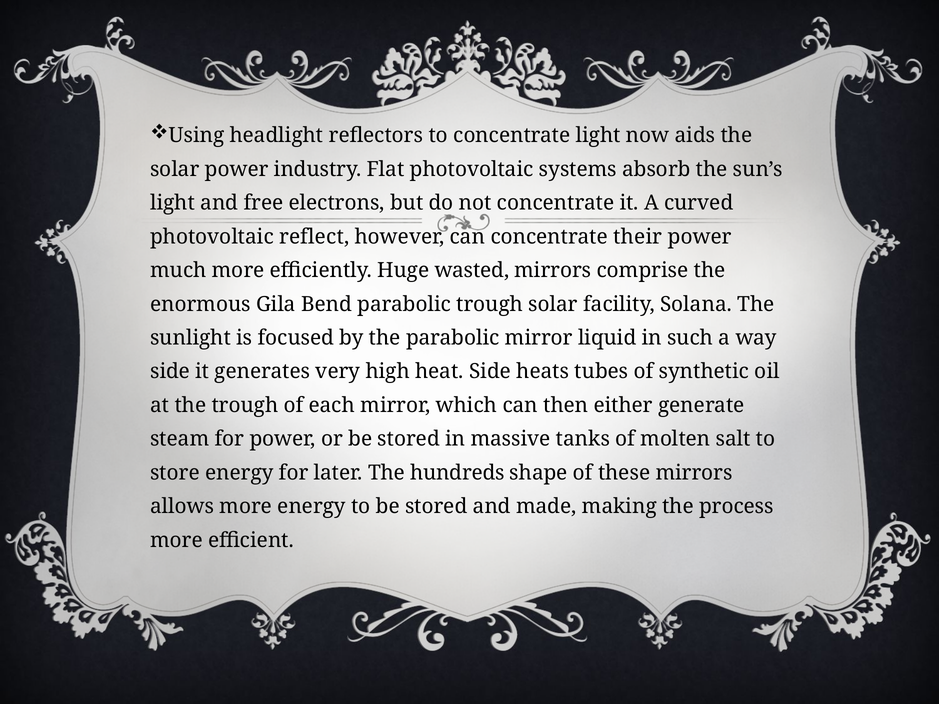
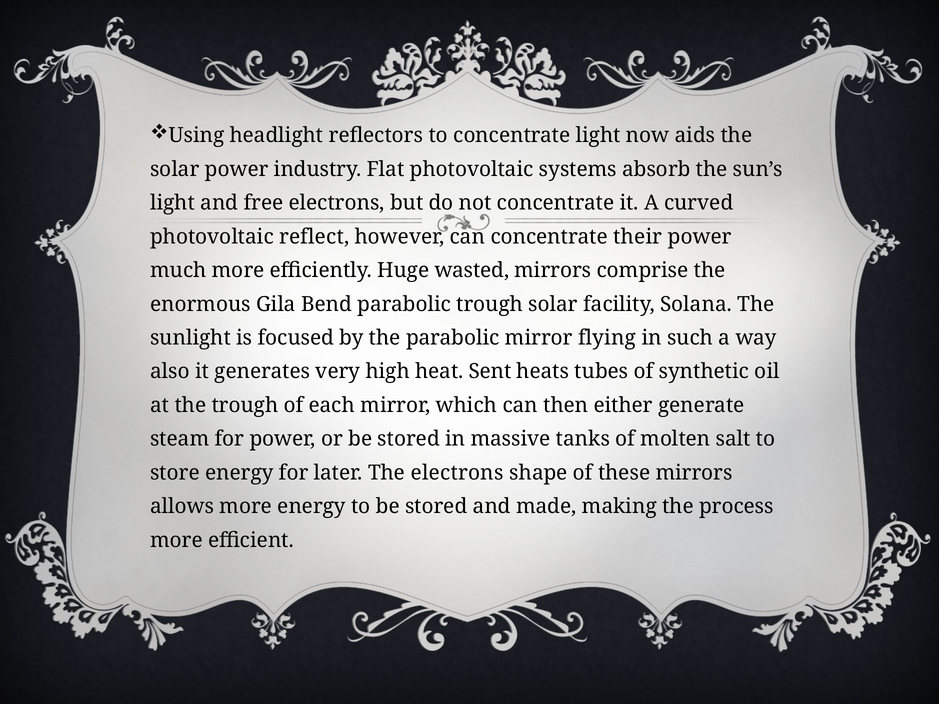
liquid: liquid -> flying (607, 338)
side: side -> also (170, 372)
heat Side: Side -> Sent (490, 372)
The hundreds: hundreds -> electrons (457, 473)
